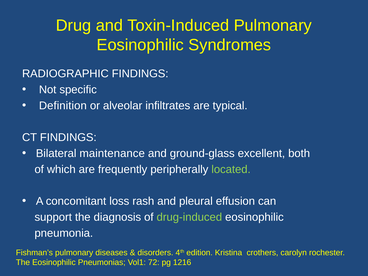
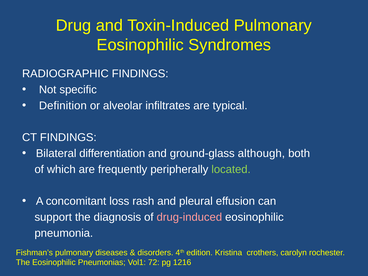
maintenance: maintenance -> differentiation (112, 153)
excellent: excellent -> although (261, 153)
drug-induced colour: light green -> pink (189, 217)
